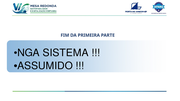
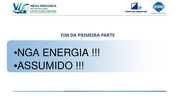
SISTEMA: SISTEMA -> ENERGIA (66, 53)
